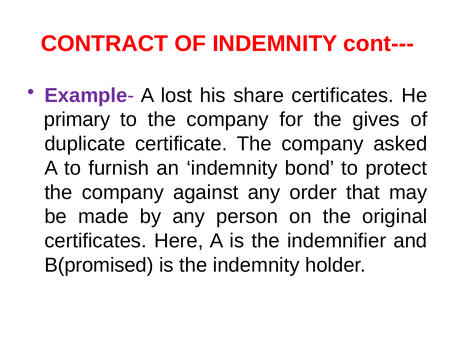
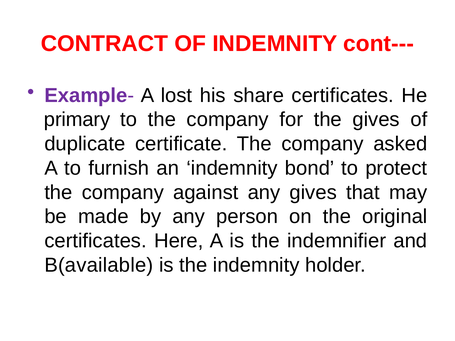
any order: order -> gives (313, 193)
B(promised: B(promised -> B(available (99, 265)
